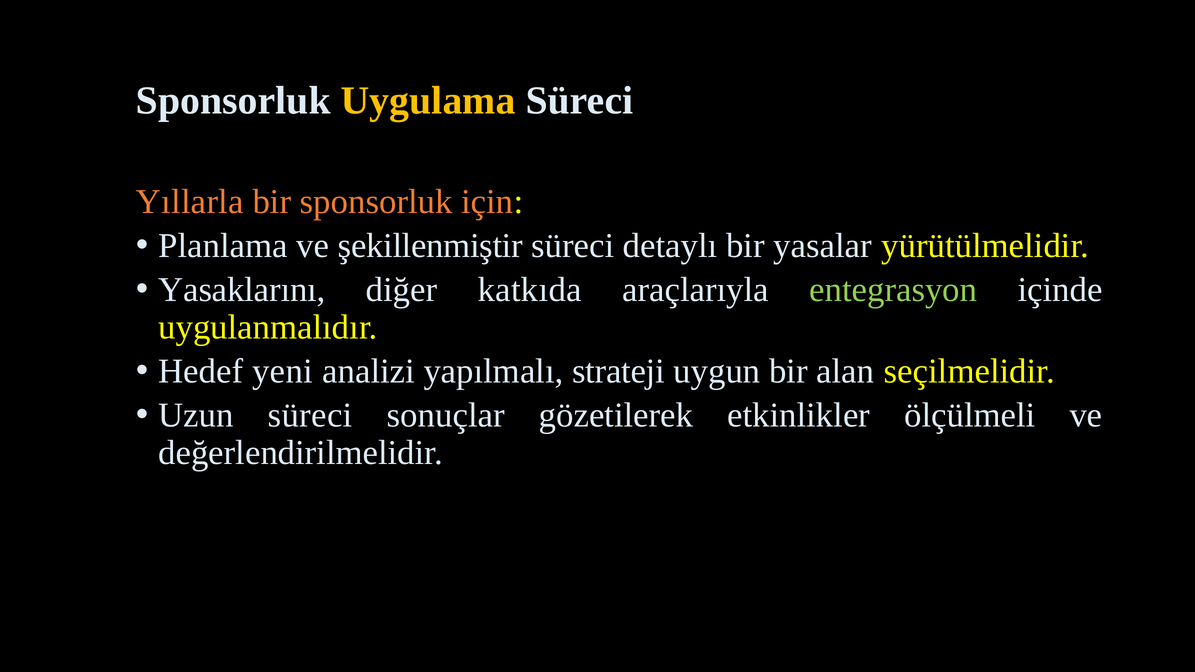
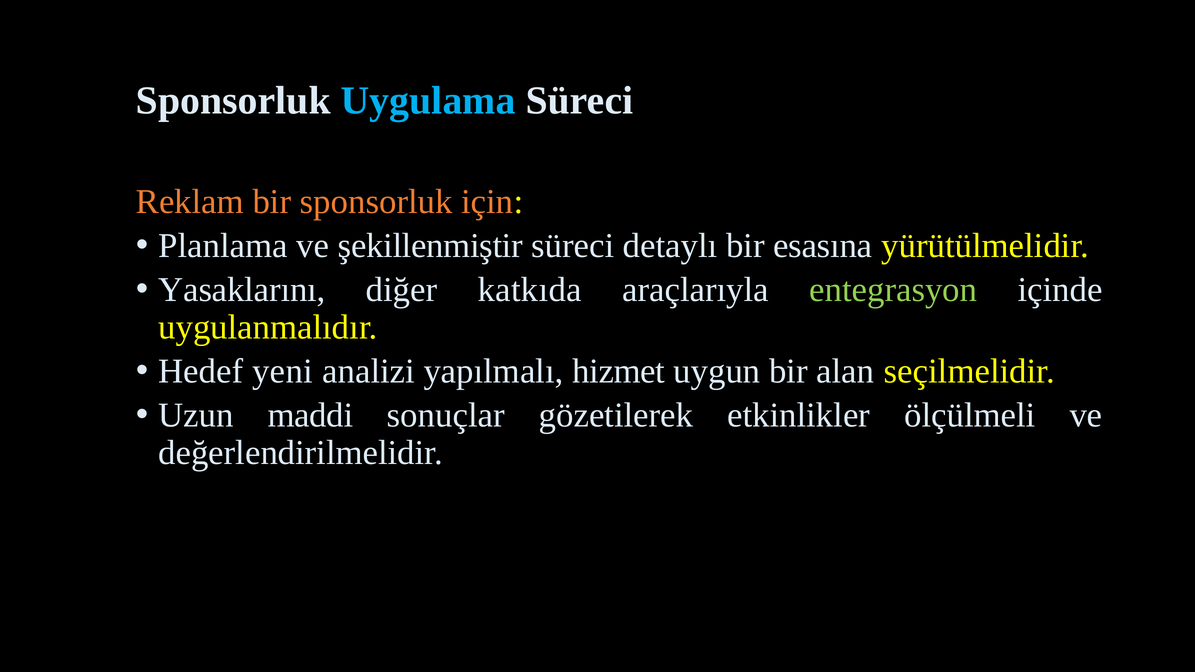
Uygulama colour: yellow -> light blue (428, 100)
Yıllarla: Yıllarla -> Reklam (190, 202)
yasalar: yasalar -> esasına (823, 246)
strateji: strateji -> hizmet (619, 371)
Uzun süreci: süreci -> maddi (310, 415)
